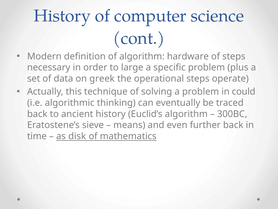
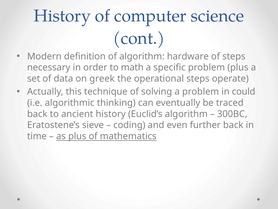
large: large -> math (132, 67)
means: means -> coding (129, 125)
as disk: disk -> plus (77, 136)
